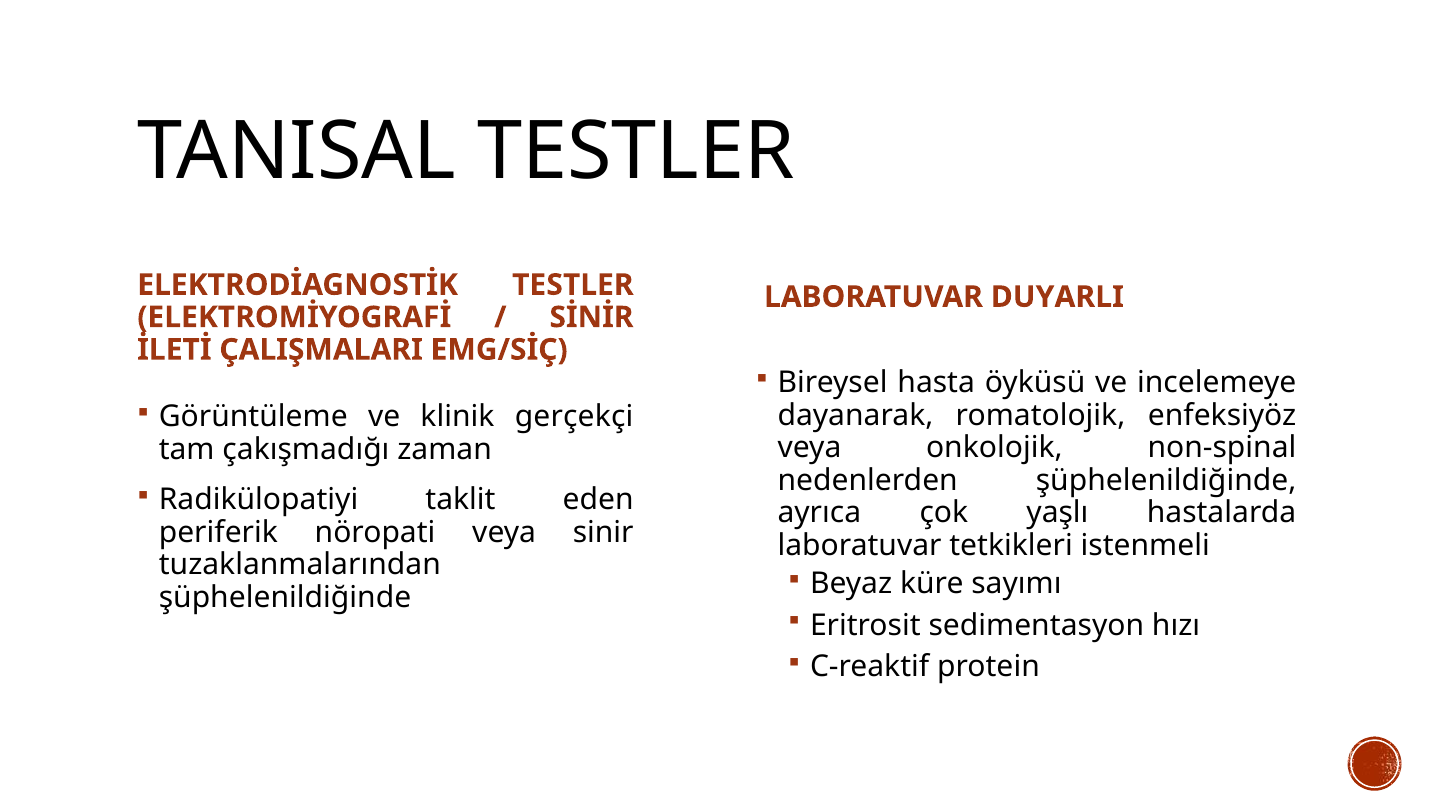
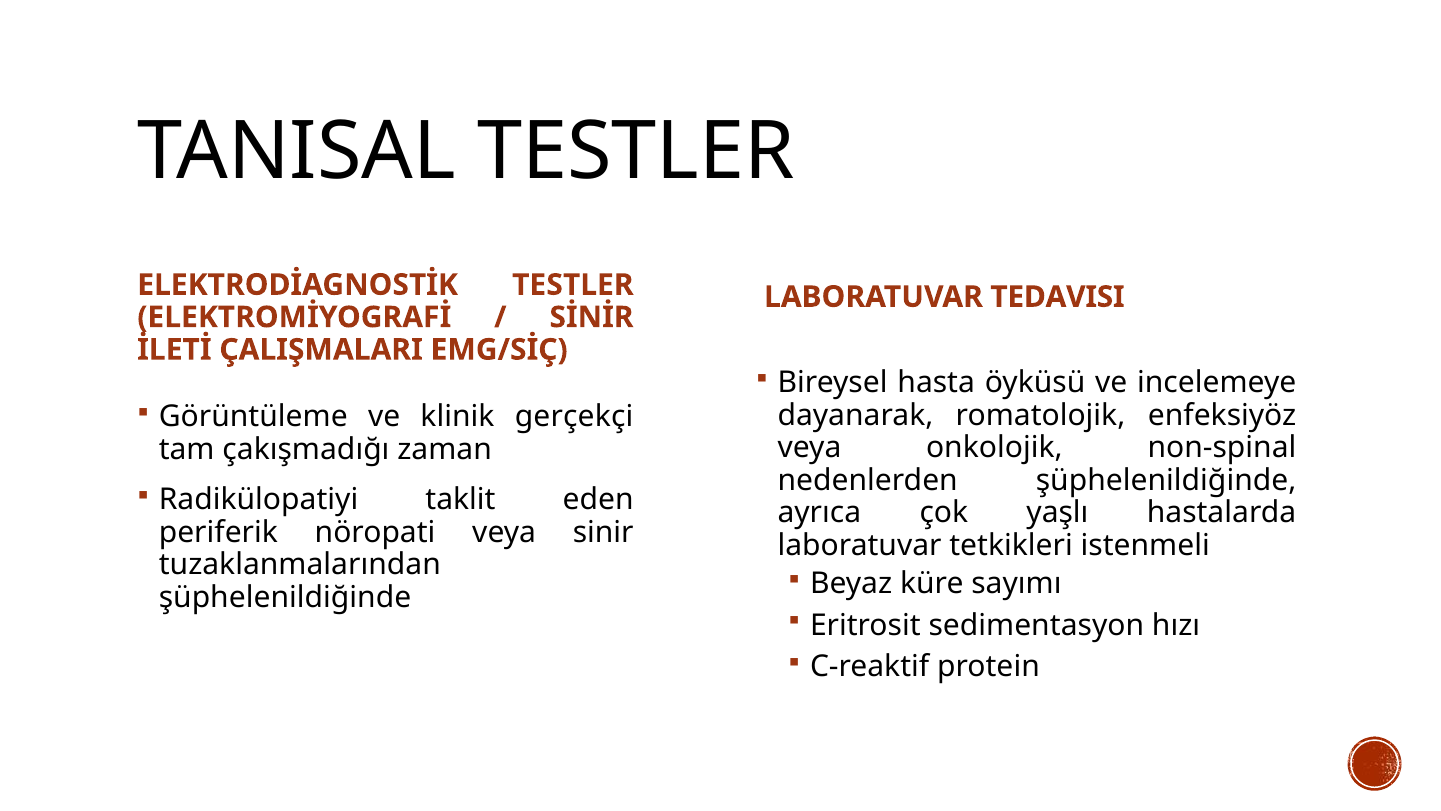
DUYARLI: DUYARLI -> TEDAVISI (1057, 297)
